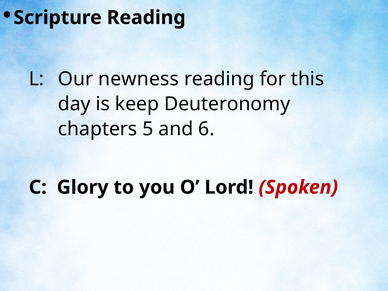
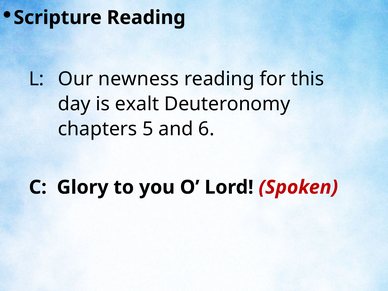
keep: keep -> exalt (137, 104)
